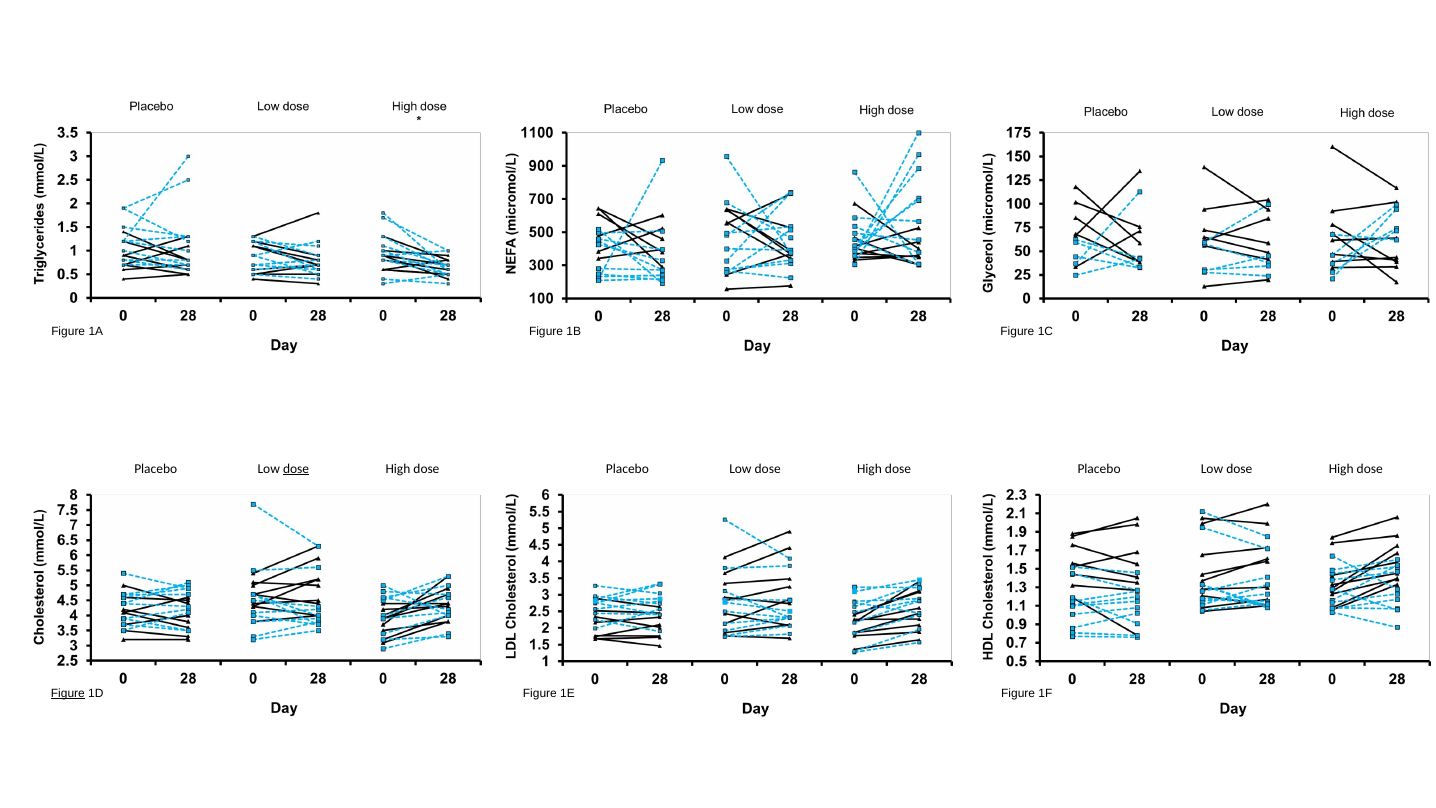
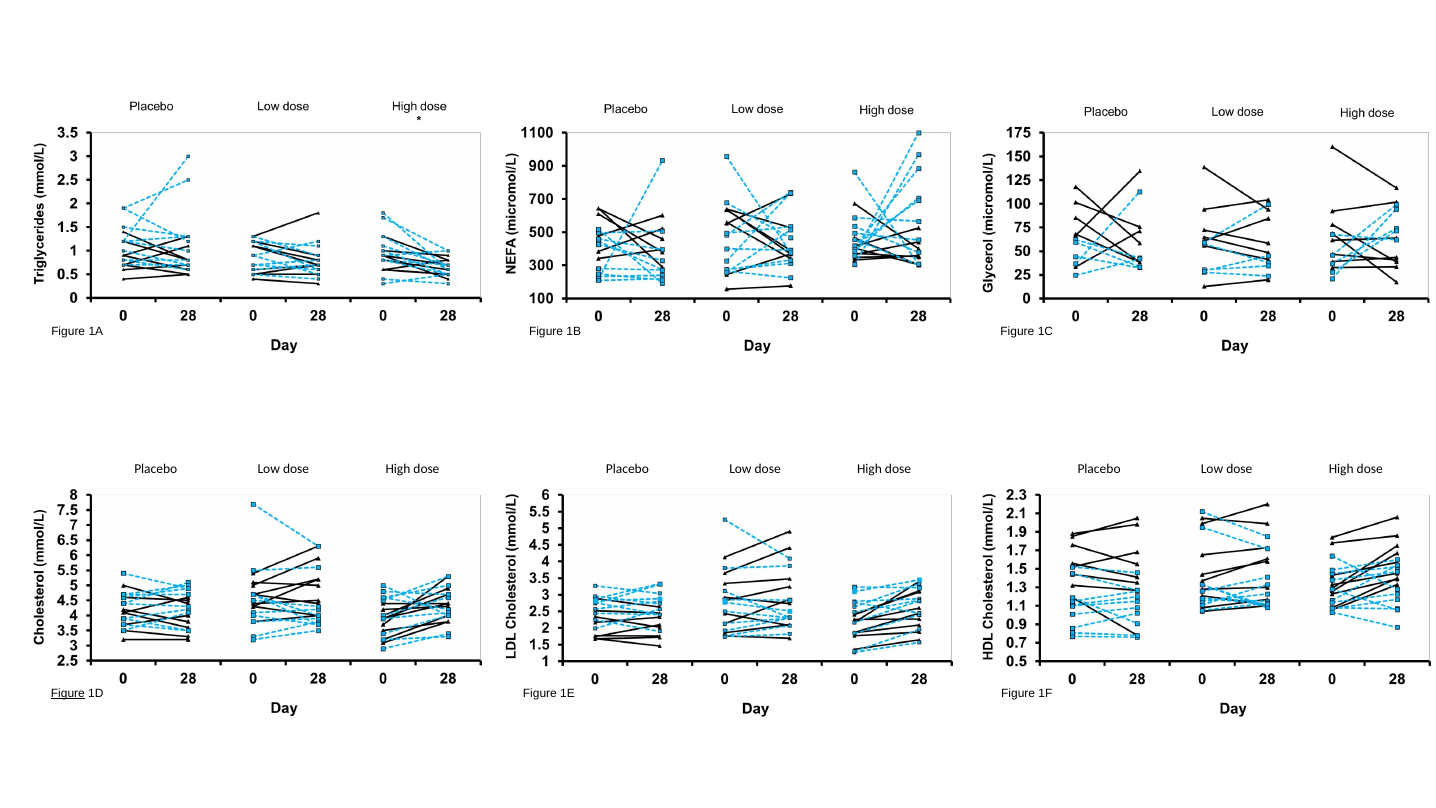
dose underline: present -> none (296, 469)
